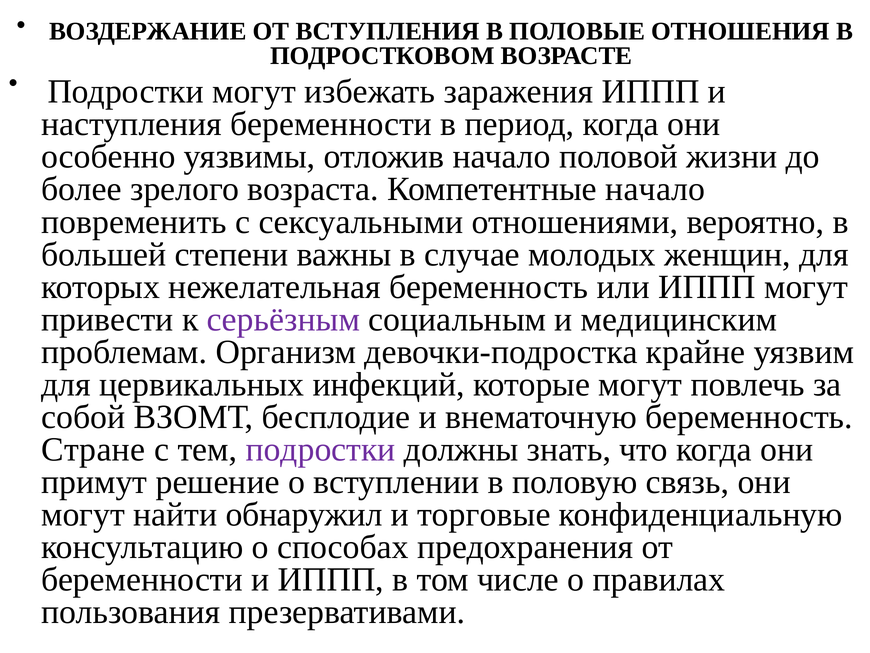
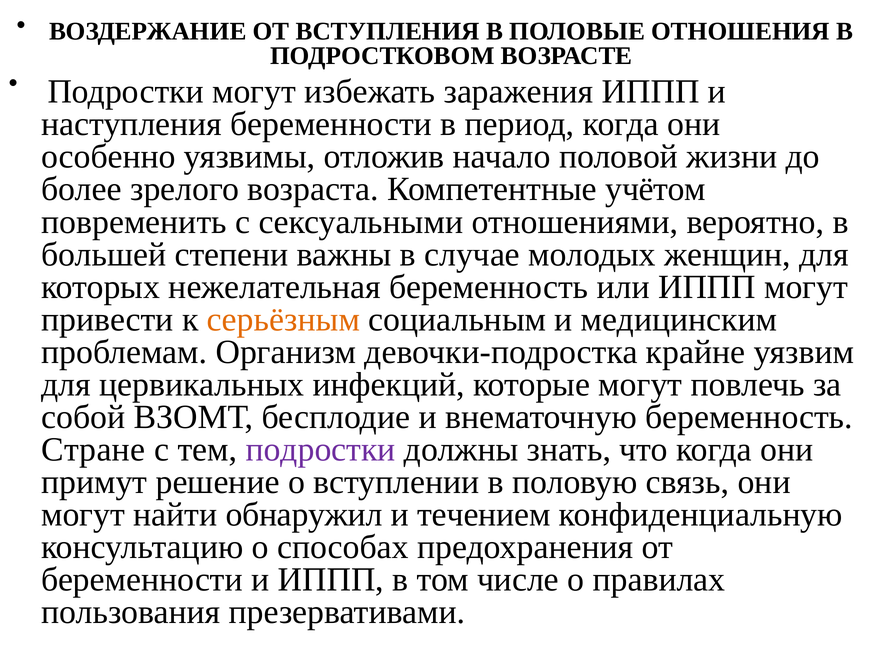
Компетентные начало: начало -> учётом (656, 189)
серьёзным colour: purple -> orange (283, 319)
торговые: торговые -> течением (484, 514)
